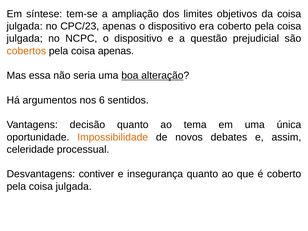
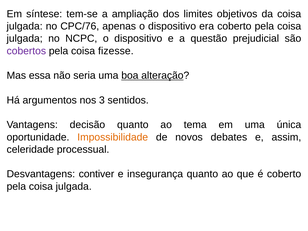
CPC/23: CPC/23 -> CPC/76 (80, 26)
cobertos colour: orange -> purple (26, 51)
coisa apenas: apenas -> fizesse (116, 51)
6: 6 -> 3 (102, 100)
